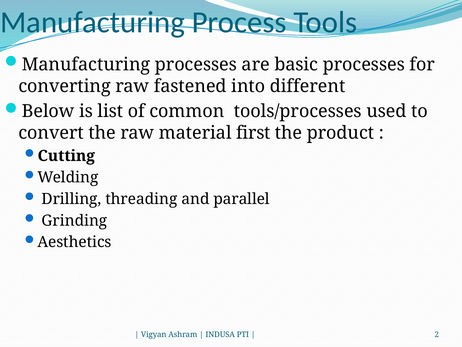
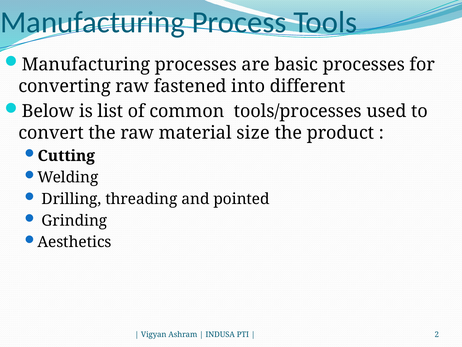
first: first -> size (253, 133)
parallel: parallel -> pointed (242, 199)
